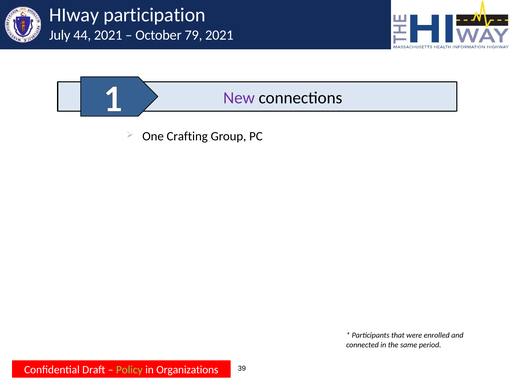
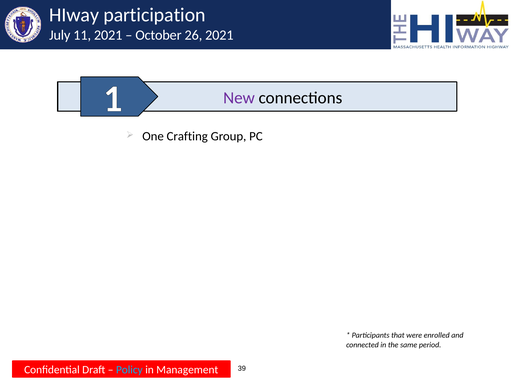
44: 44 -> 11 (82, 35)
79: 79 -> 26 (193, 35)
Policy colour: light green -> light blue (129, 370)
Organizations: Organizations -> Management (187, 370)
